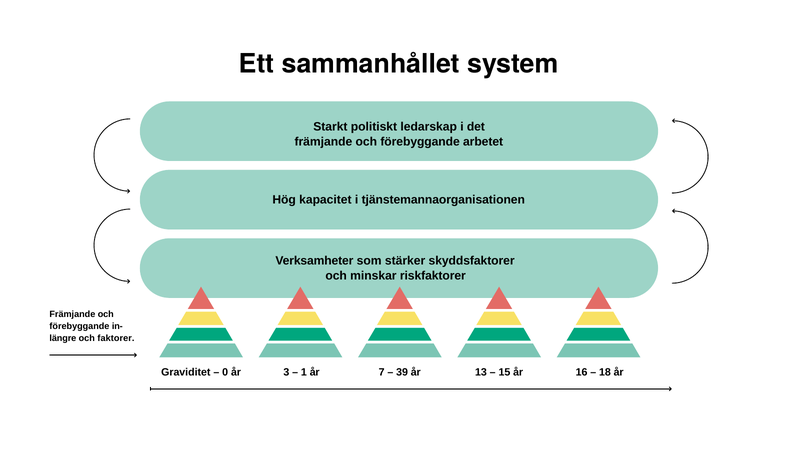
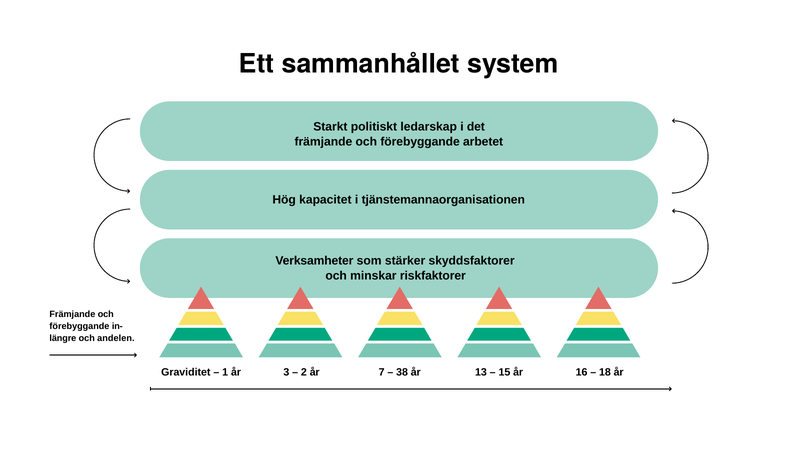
faktorer: faktorer -> andelen (116, 338)
0: 0 -> 1 (225, 372)
1: 1 -> 2 (304, 372)
39: 39 -> 38 (402, 372)
